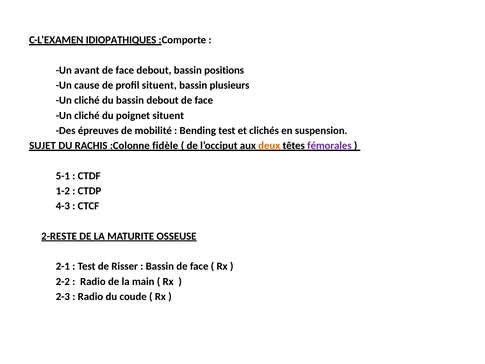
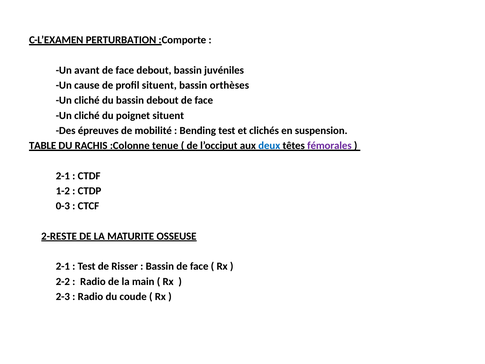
IDIOPATHIQUES: IDIOPATHIQUES -> PERTURBATION (121, 40)
positions: positions -> juvéniles (224, 70)
plusieurs: plusieurs -> orthèses (229, 85)
SUJET: SUJET -> TABLE (43, 146)
fidèle: fidèle -> tenue (165, 146)
deux colour: orange -> blue (269, 146)
5-1: 5-1 -> 2-1 (63, 176)
4-3: 4-3 -> 0-3 (63, 206)
